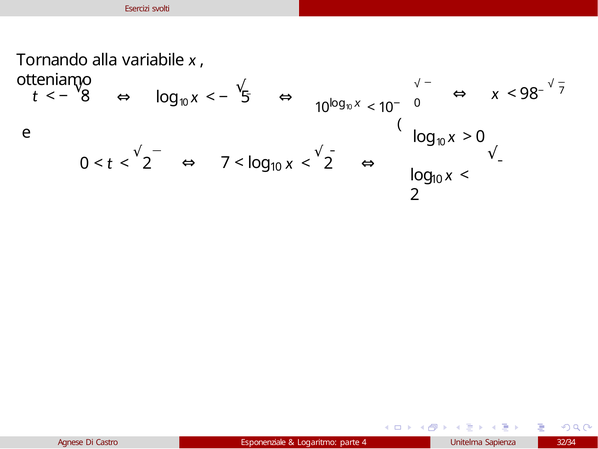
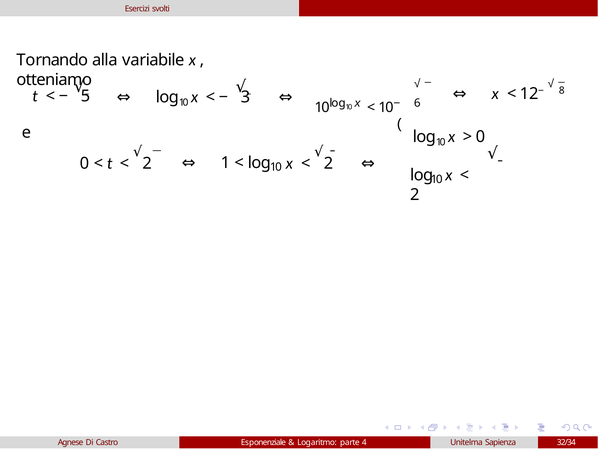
98: 98 -> 12 (529, 94)
7: 7 -> 8 (562, 91)
8: 8 -> 5 (86, 96)
5: 5 -> 3 (245, 97)
0: 0 -> 6 (417, 103)
7: 7 -> 1 (226, 163)
